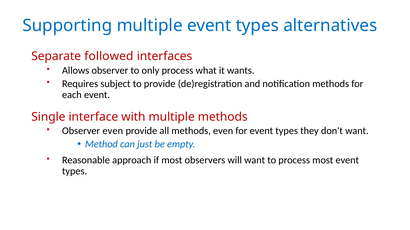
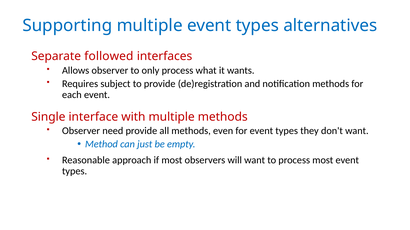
Observer even: even -> need (113, 131)
